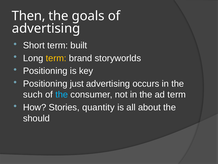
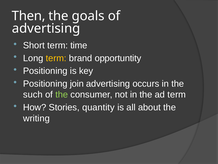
built: built -> time (79, 45)
storyworlds: storyworlds -> opportuntity (118, 58)
just: just -> join (77, 83)
the colour: light blue -> light green (62, 94)
should: should -> writing (36, 118)
